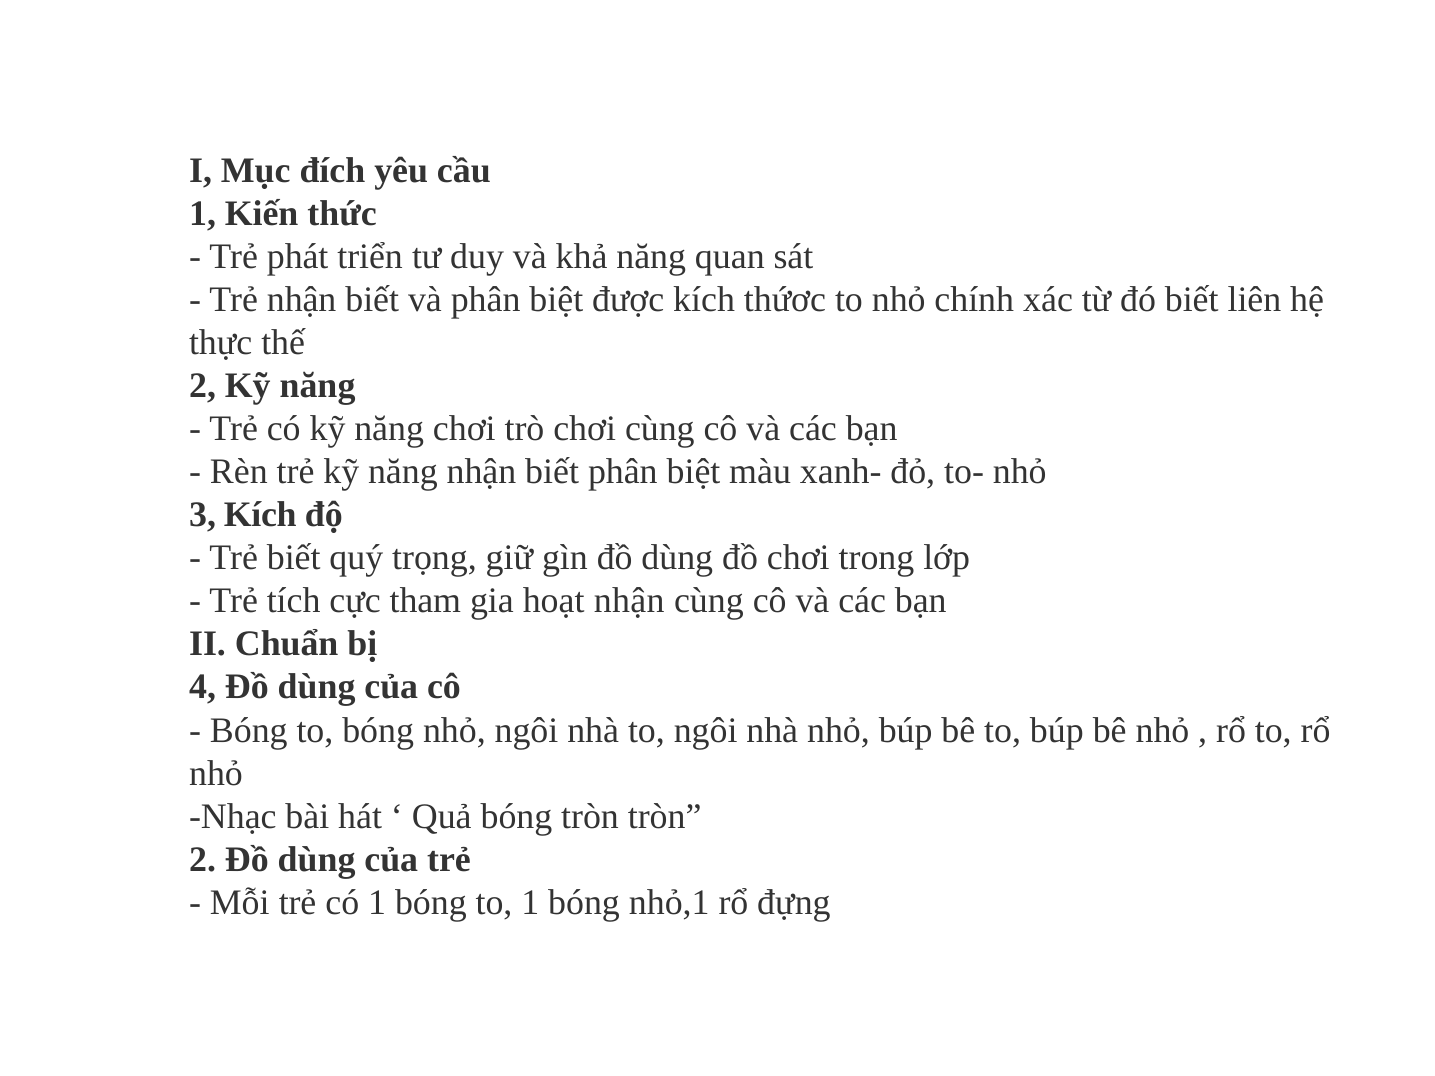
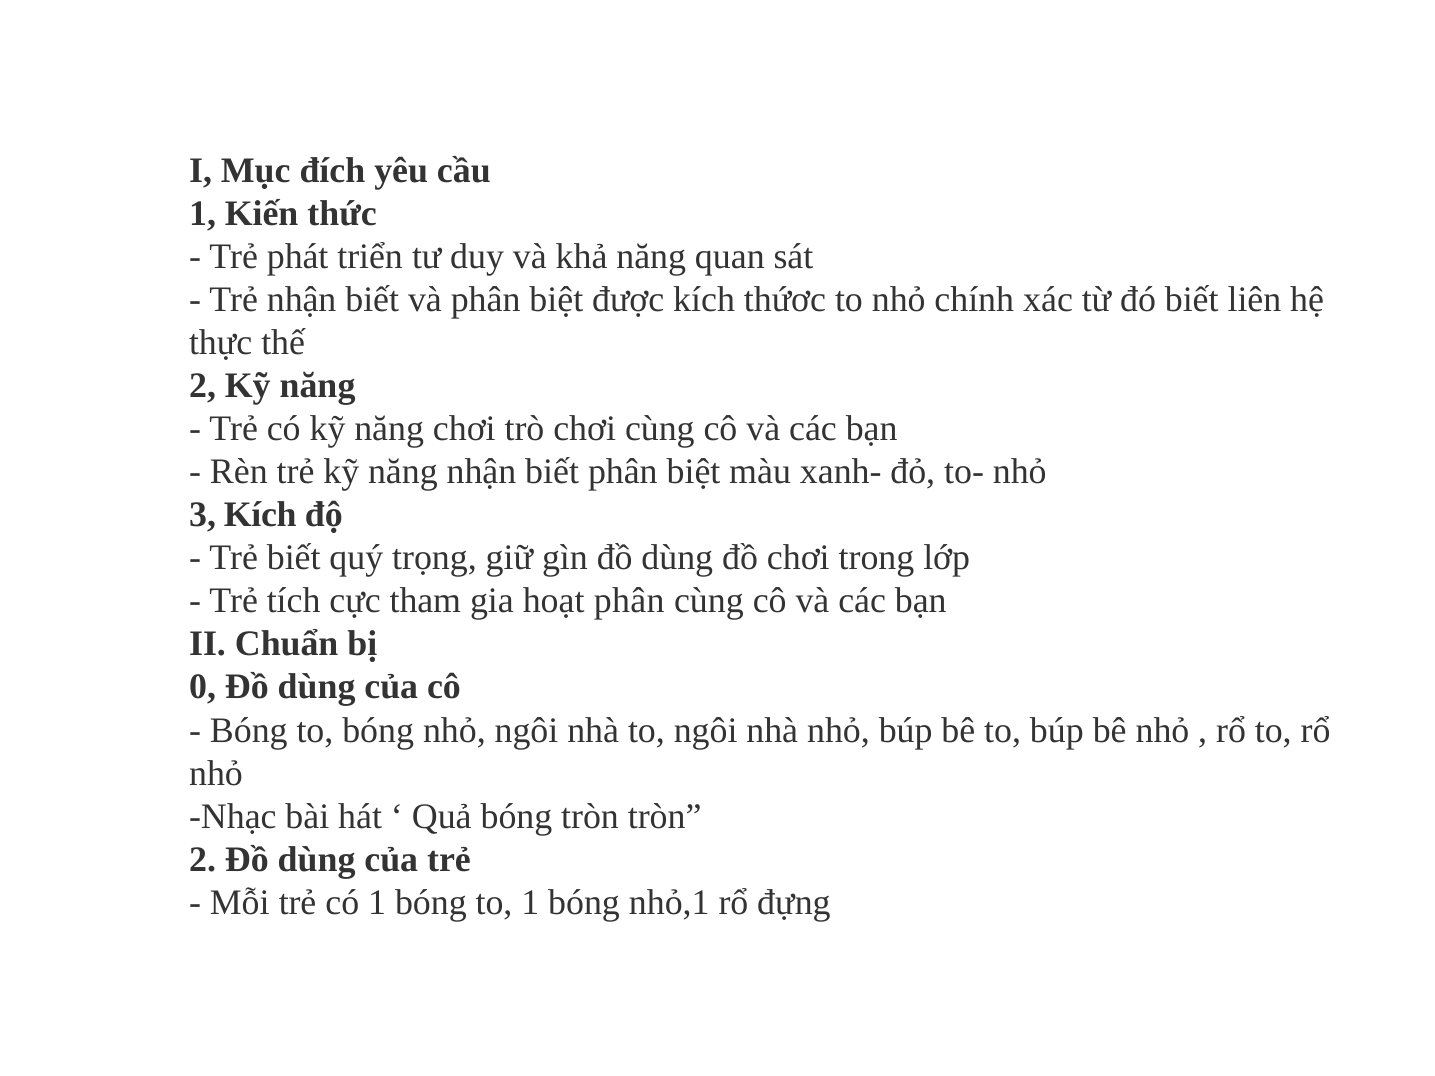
hoạt nhận: nhận -> phân (629, 601)
4: 4 -> 0 (203, 687)
